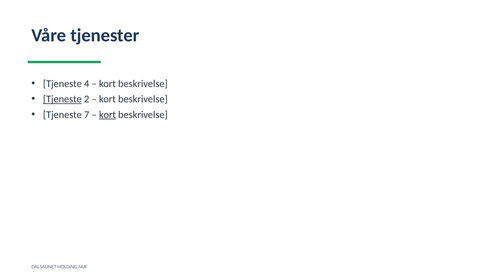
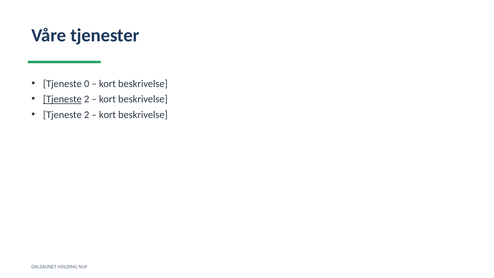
4: 4 -> 0 (87, 84)
7: 7 -> 2 (87, 115)
kort underline: present -> none (107, 115)
